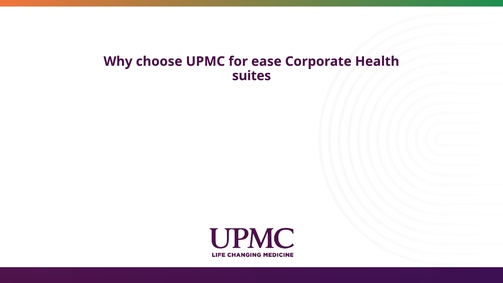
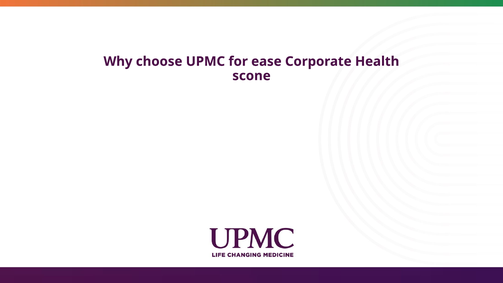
suites: suites -> scone (251, 76)
